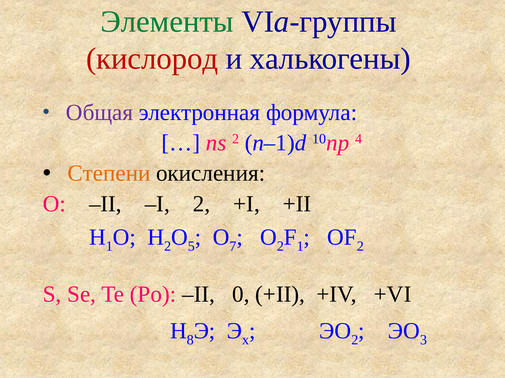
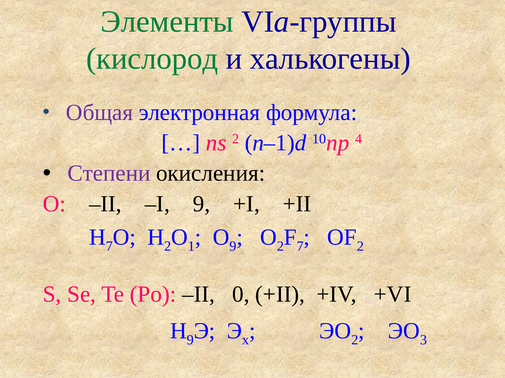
кислород colour: red -> green (152, 59)
Степени colour: orange -> purple (109, 174)
I 2: 2 -> 9 (202, 204)
1: 1 -> 7 (109, 247)
5: 5 -> 1 (191, 247)
O 7: 7 -> 9 (233, 247)
1: 1 -> 7 (300, 247)
8: 8 -> 9 (190, 341)
